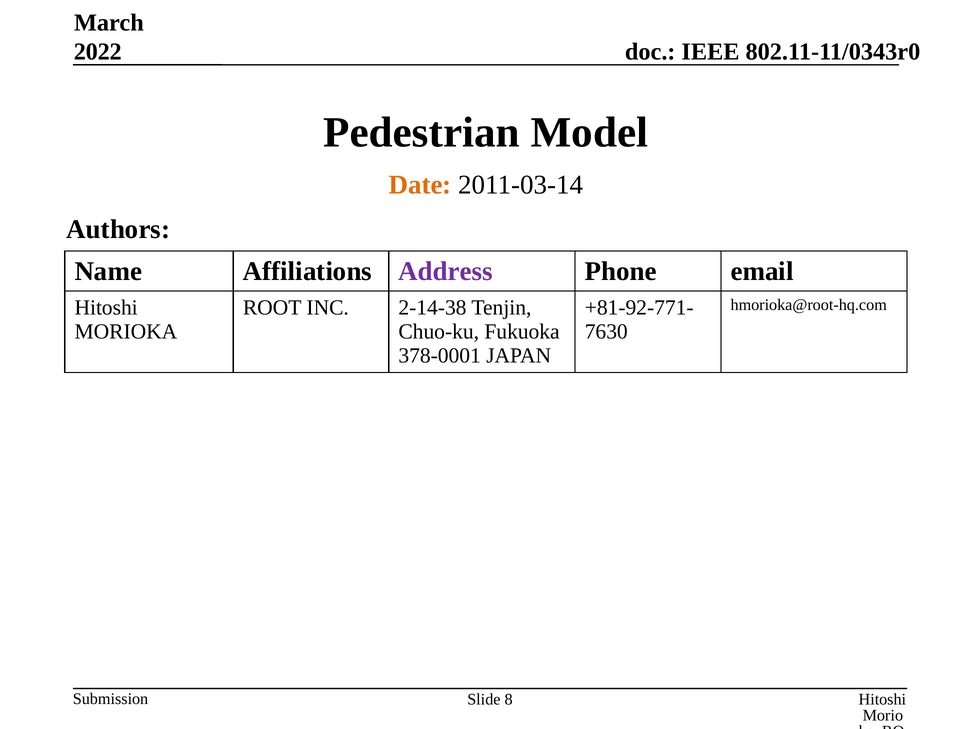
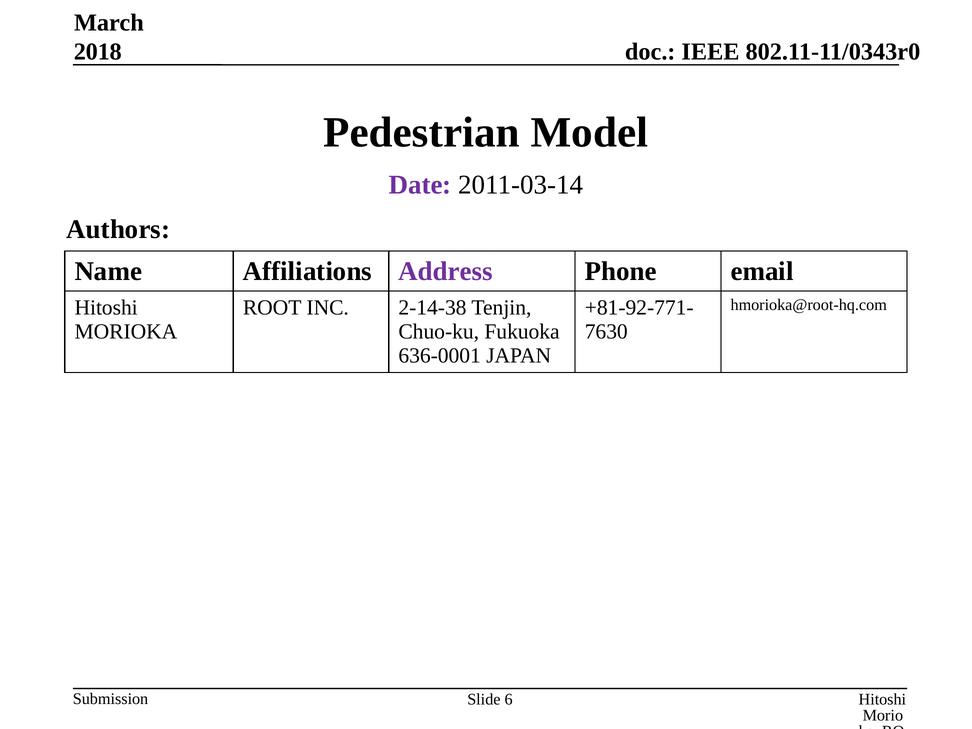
2022: 2022 -> 2018 (98, 52)
Date colour: orange -> purple (420, 185)
378-0001: 378-0001 -> 636-0001 (440, 356)
8: 8 -> 6 (509, 699)
